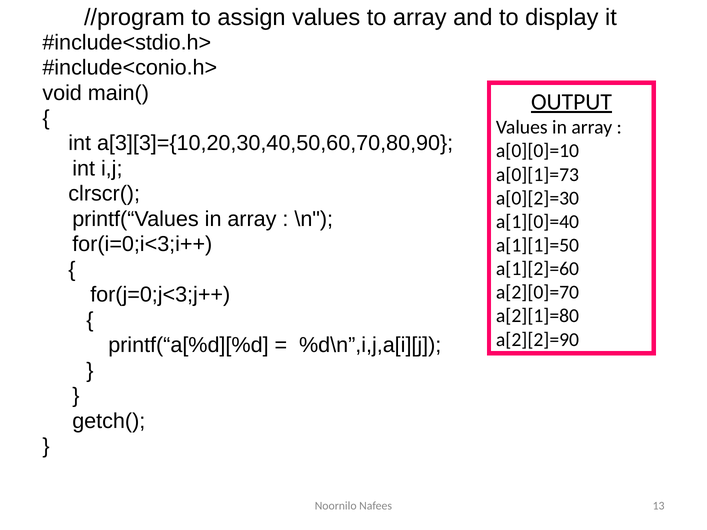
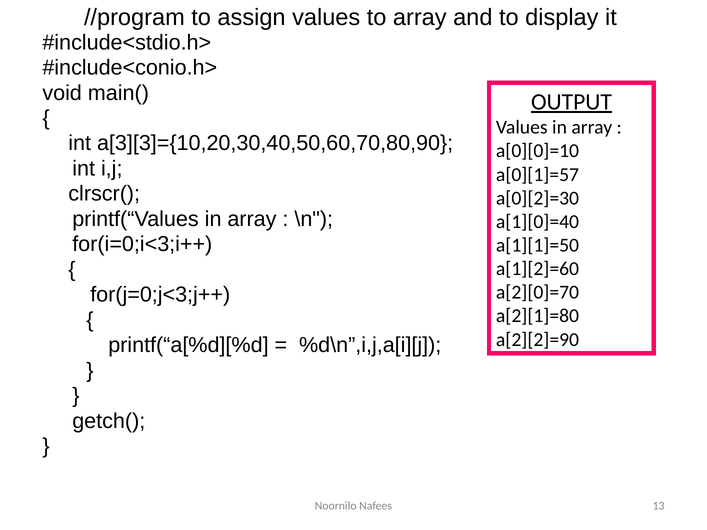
a[0][1]=73: a[0][1]=73 -> a[0][1]=57 (538, 175)
